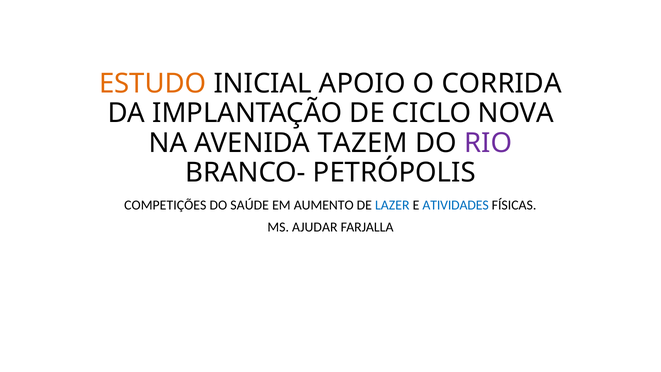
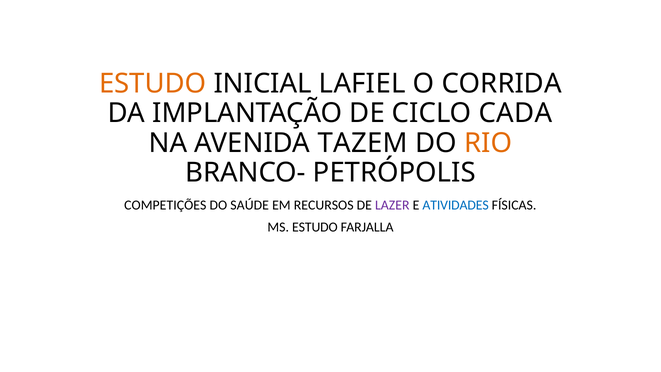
APOIO: APOIO -> LAFIEL (362, 84)
NOVA: NOVA -> CADA (516, 113)
RIO colour: purple -> orange (488, 143)
AUMENTO: AUMENTO -> RECURSOS (324, 205)
LAZER colour: blue -> purple (392, 205)
MS AJUDAR: AJUDAR -> ESTUDO (315, 227)
